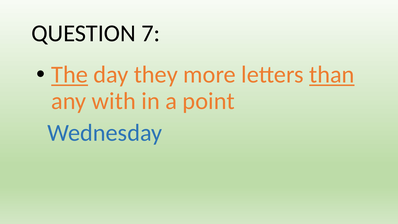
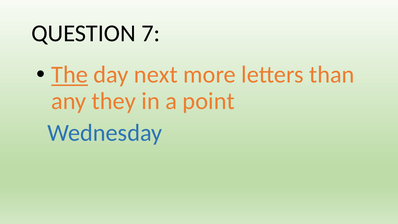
they: they -> next (156, 75)
than underline: present -> none (332, 75)
with: with -> they (114, 101)
